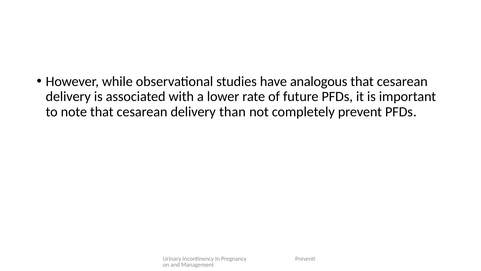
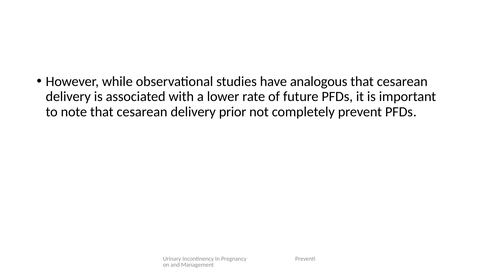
than: than -> prior (233, 112)
